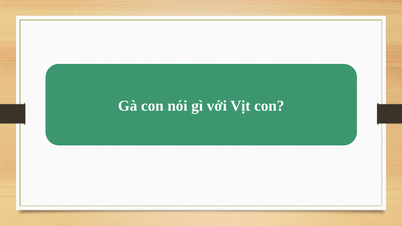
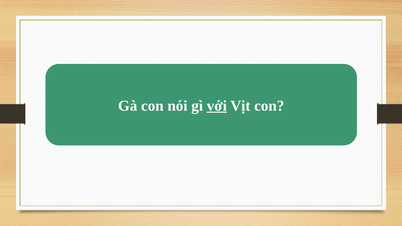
với underline: none -> present (217, 106)
